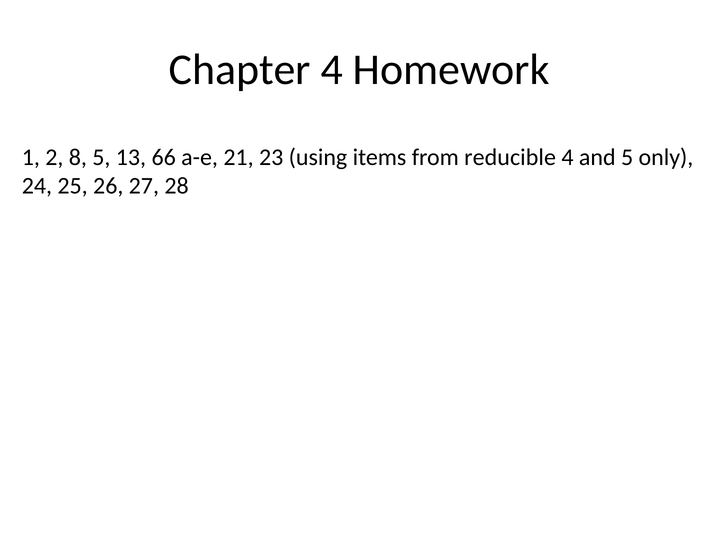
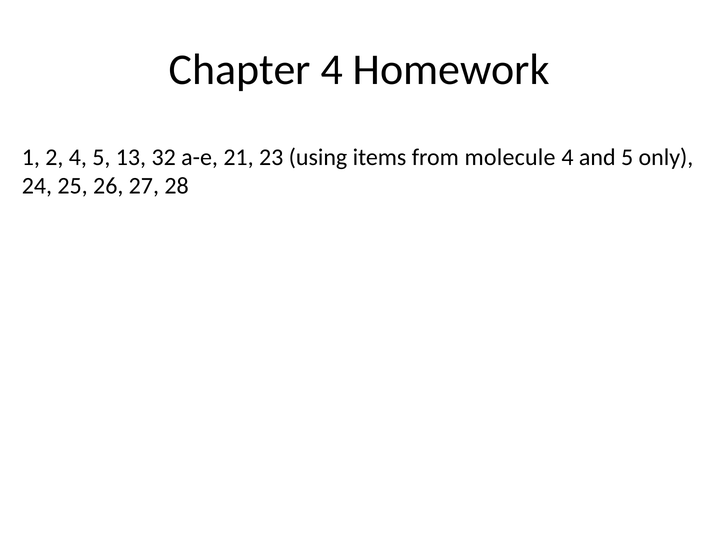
2 8: 8 -> 4 (78, 157)
66: 66 -> 32 (164, 157)
reducible: reducible -> molecule (510, 157)
